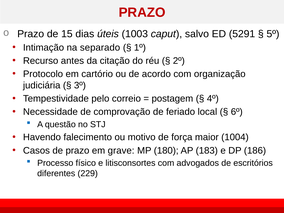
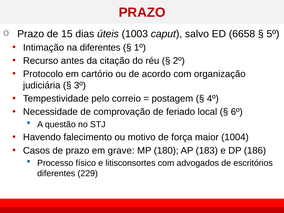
5291: 5291 -> 6658 (242, 34)
na separado: separado -> diferentes (100, 47)
